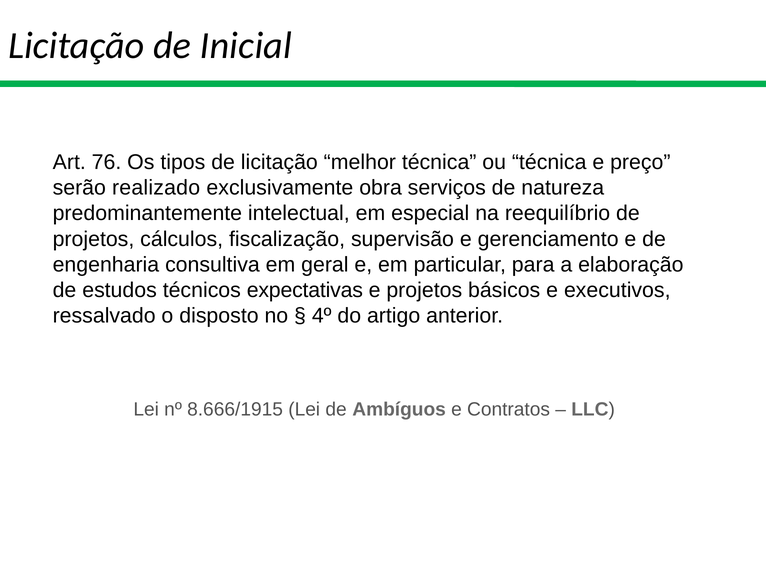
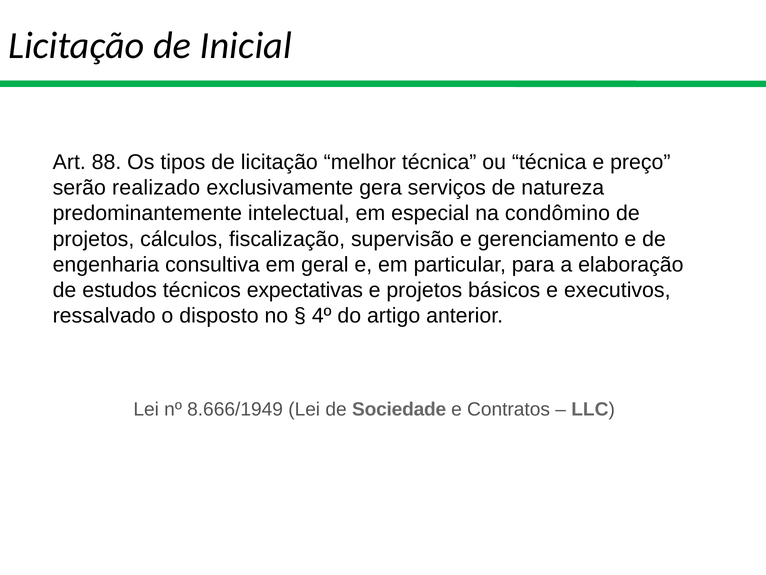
76: 76 -> 88 (107, 162)
obra: obra -> gera (381, 188)
reequilíbrio: reequilíbrio -> condômino (557, 213)
8.666/1915: 8.666/1915 -> 8.666/1949 (235, 409)
Ambíguos: Ambíguos -> Sociedade (399, 409)
